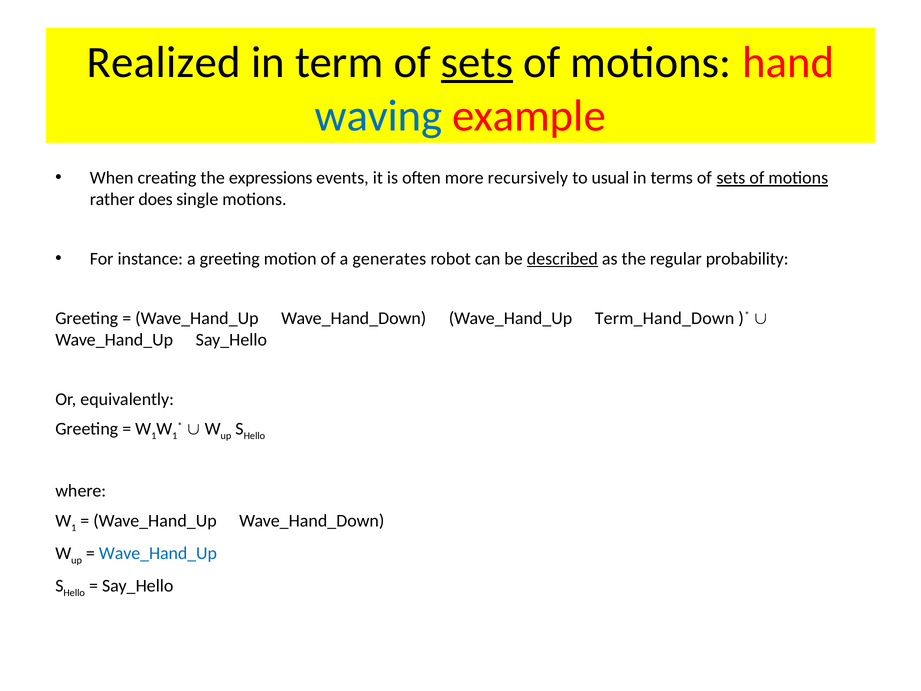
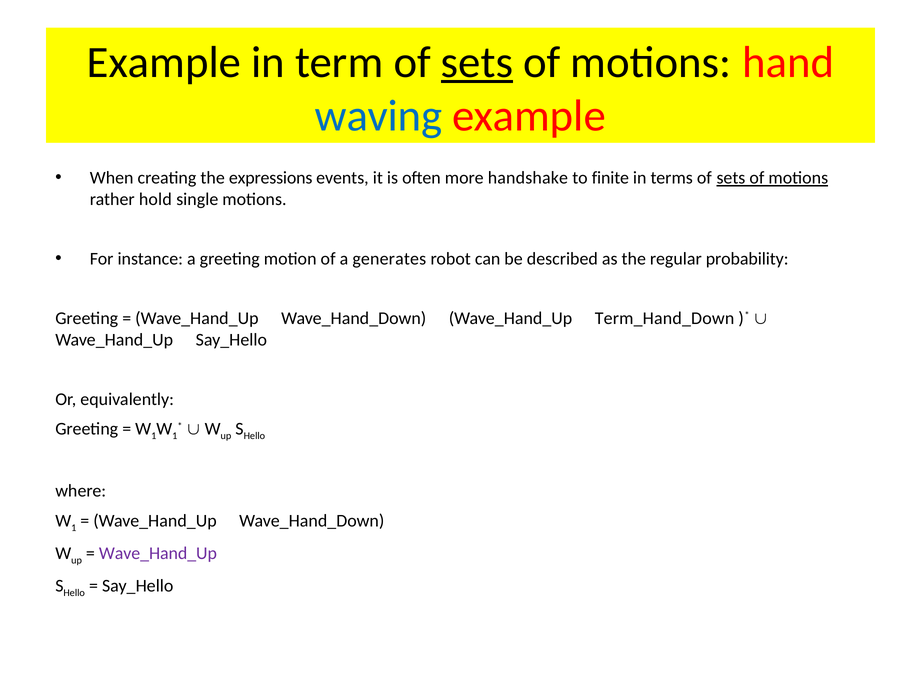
Realized: Realized -> Example (164, 62)
recursively: recursively -> handshake (528, 178)
usual: usual -> finite (610, 178)
does: does -> hold (155, 199)
described underline: present -> none (562, 259)
Wave_Hand_Up colour: blue -> purple (158, 553)
